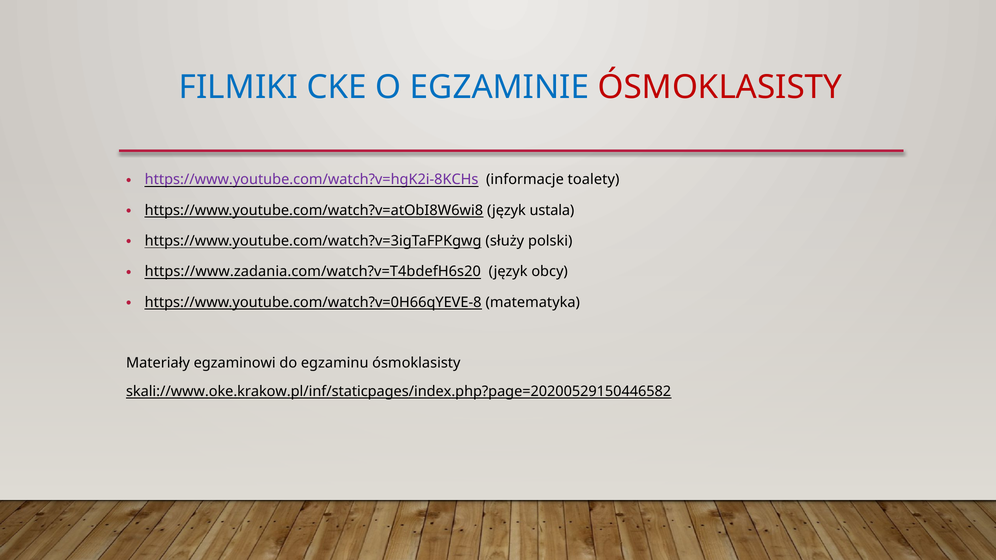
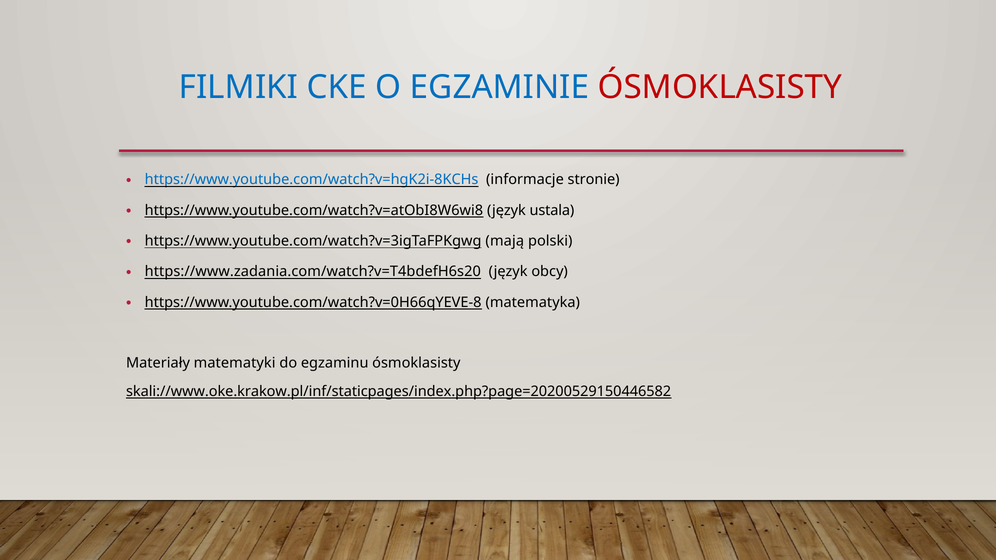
https://www.youtube.com/watch?v=hgK2i-8KCHs colour: purple -> blue (312, 180)
toalety: toalety -> stronie (594, 180)
służy: służy -> mają (505, 241)
egzaminowi: egzaminowi -> matematyki (235, 363)
